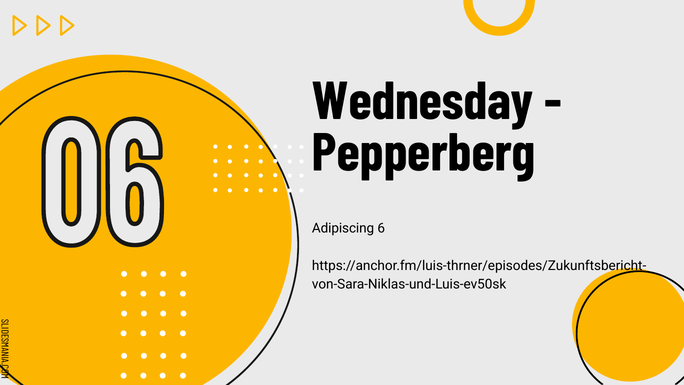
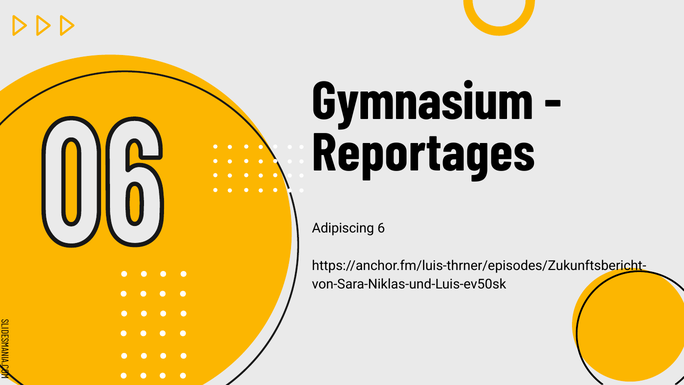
Wednesday: Wednesday -> Gymnasium (423, 102)
Pepperberg: Pepperberg -> Reportages (424, 153)
